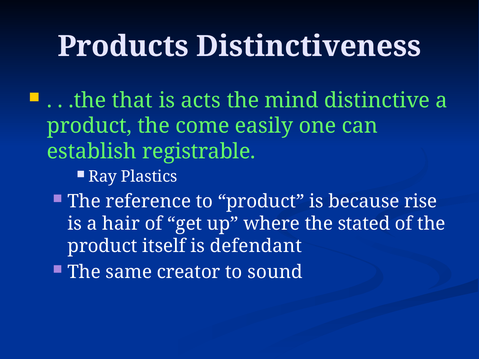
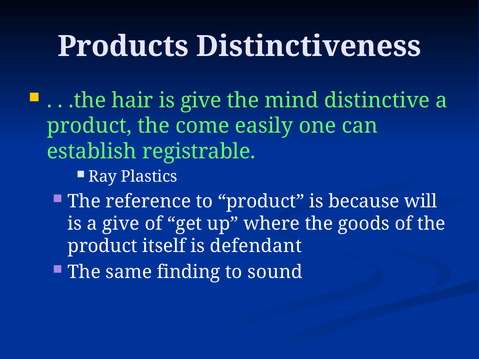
that: that -> hair (132, 100)
is acts: acts -> give (201, 100)
rise: rise -> will (421, 201)
a hair: hair -> give (121, 224)
stated: stated -> goods (364, 224)
creator: creator -> finding (189, 272)
